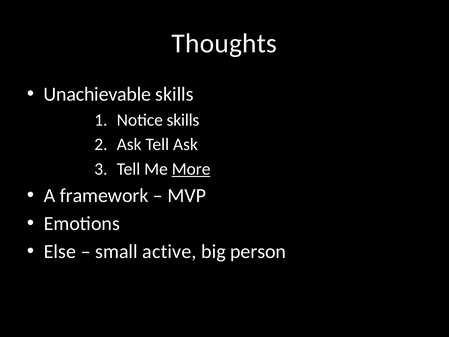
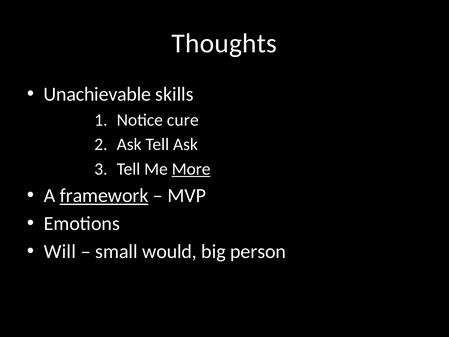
Notice skills: skills -> cure (183, 120)
framework underline: none -> present (104, 196)
Else: Else -> Will (60, 251)
active: active -> would (170, 251)
